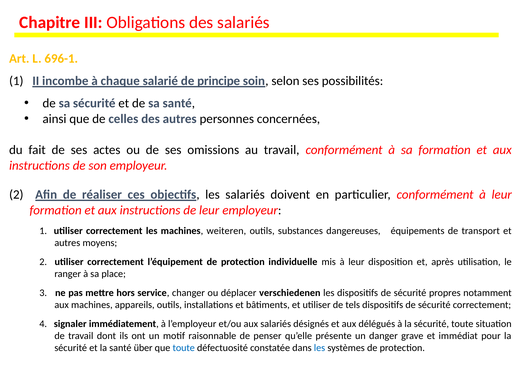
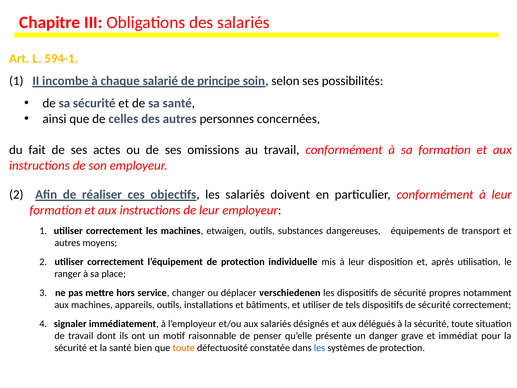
696-1: 696-1 -> 594-1 (61, 59)
weiteren: weiteren -> etwaigen (226, 231)
über: über -> bien (143, 348)
toute colour: blue -> orange (184, 348)
